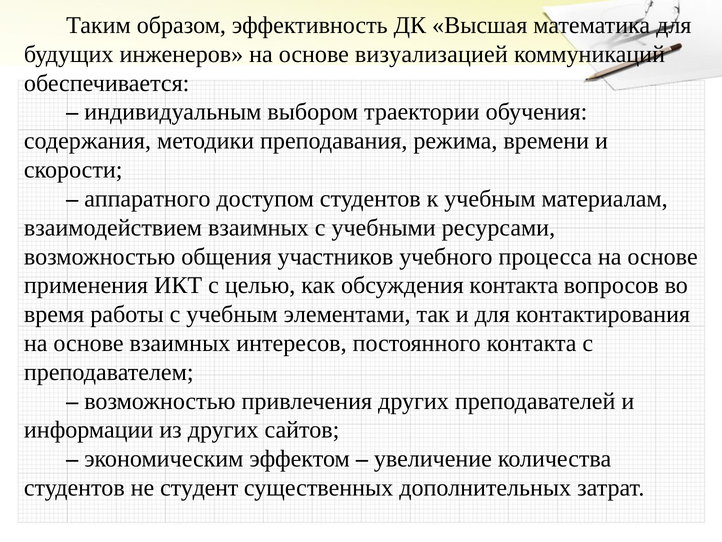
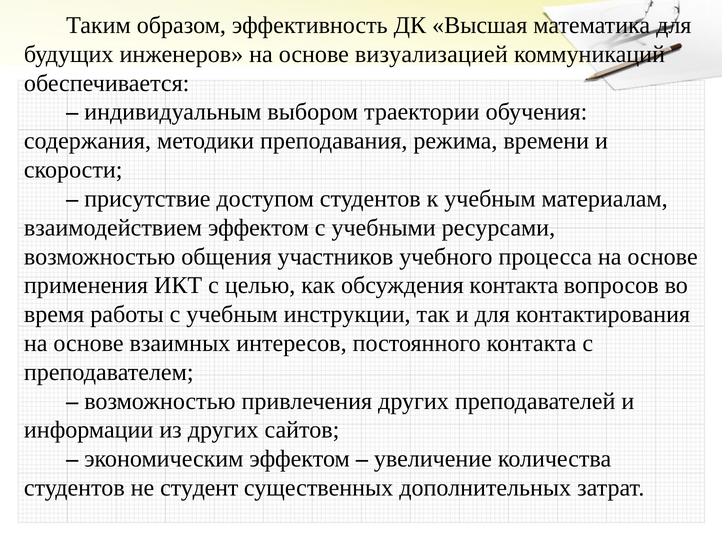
аппаратного: аппаратного -> присутствие (147, 199)
взаимодействием взаимных: взаимных -> эффектом (258, 227)
элементами: элементами -> инструкции (347, 314)
